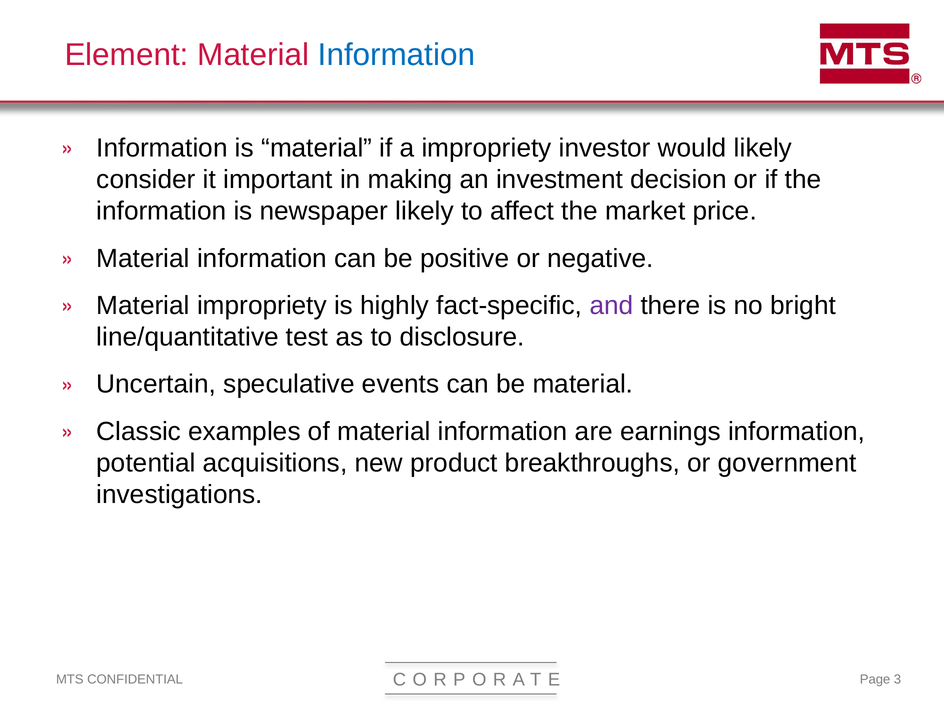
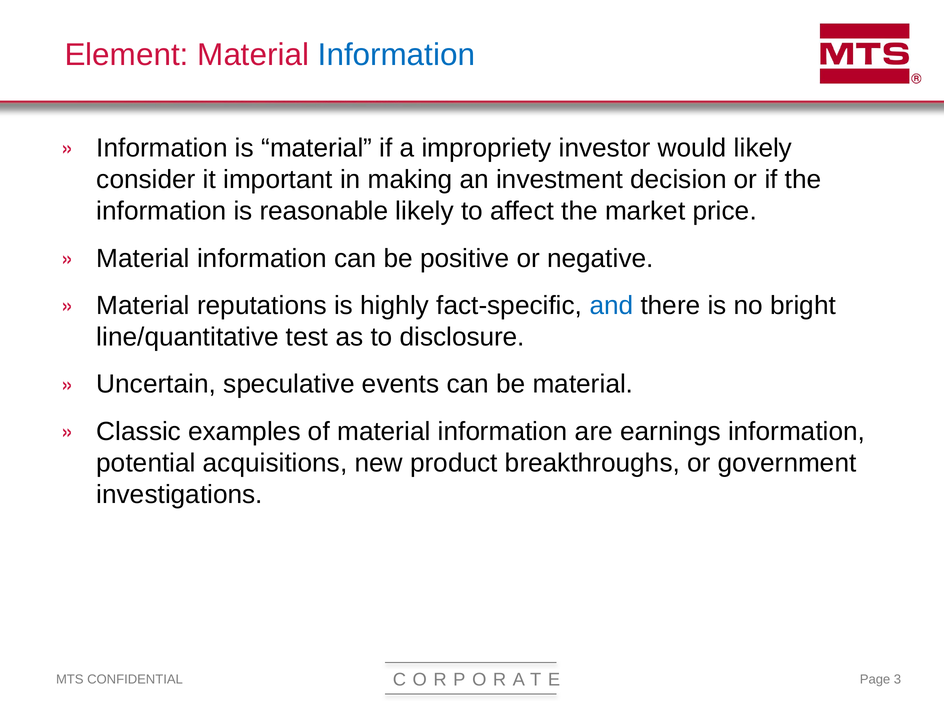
newspaper: newspaper -> reasonable (324, 211)
Material impropriety: impropriety -> reputations (262, 306)
and colour: purple -> blue (611, 306)
